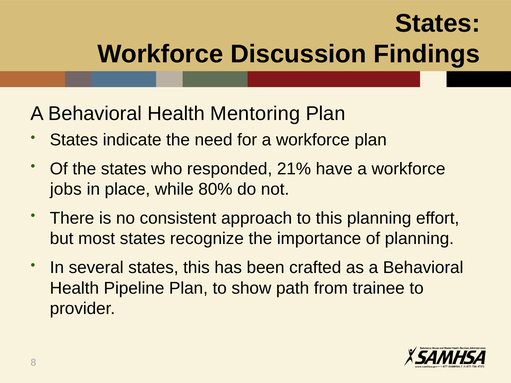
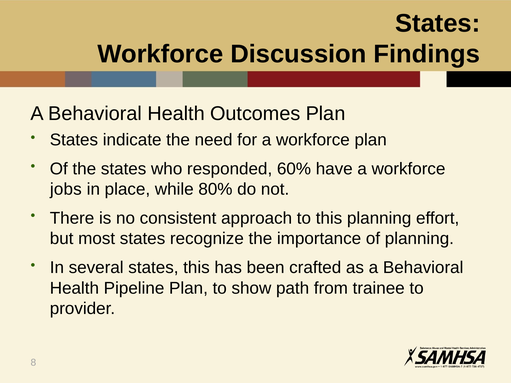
Mentoring: Mentoring -> Outcomes (255, 114)
21%: 21% -> 60% (294, 169)
